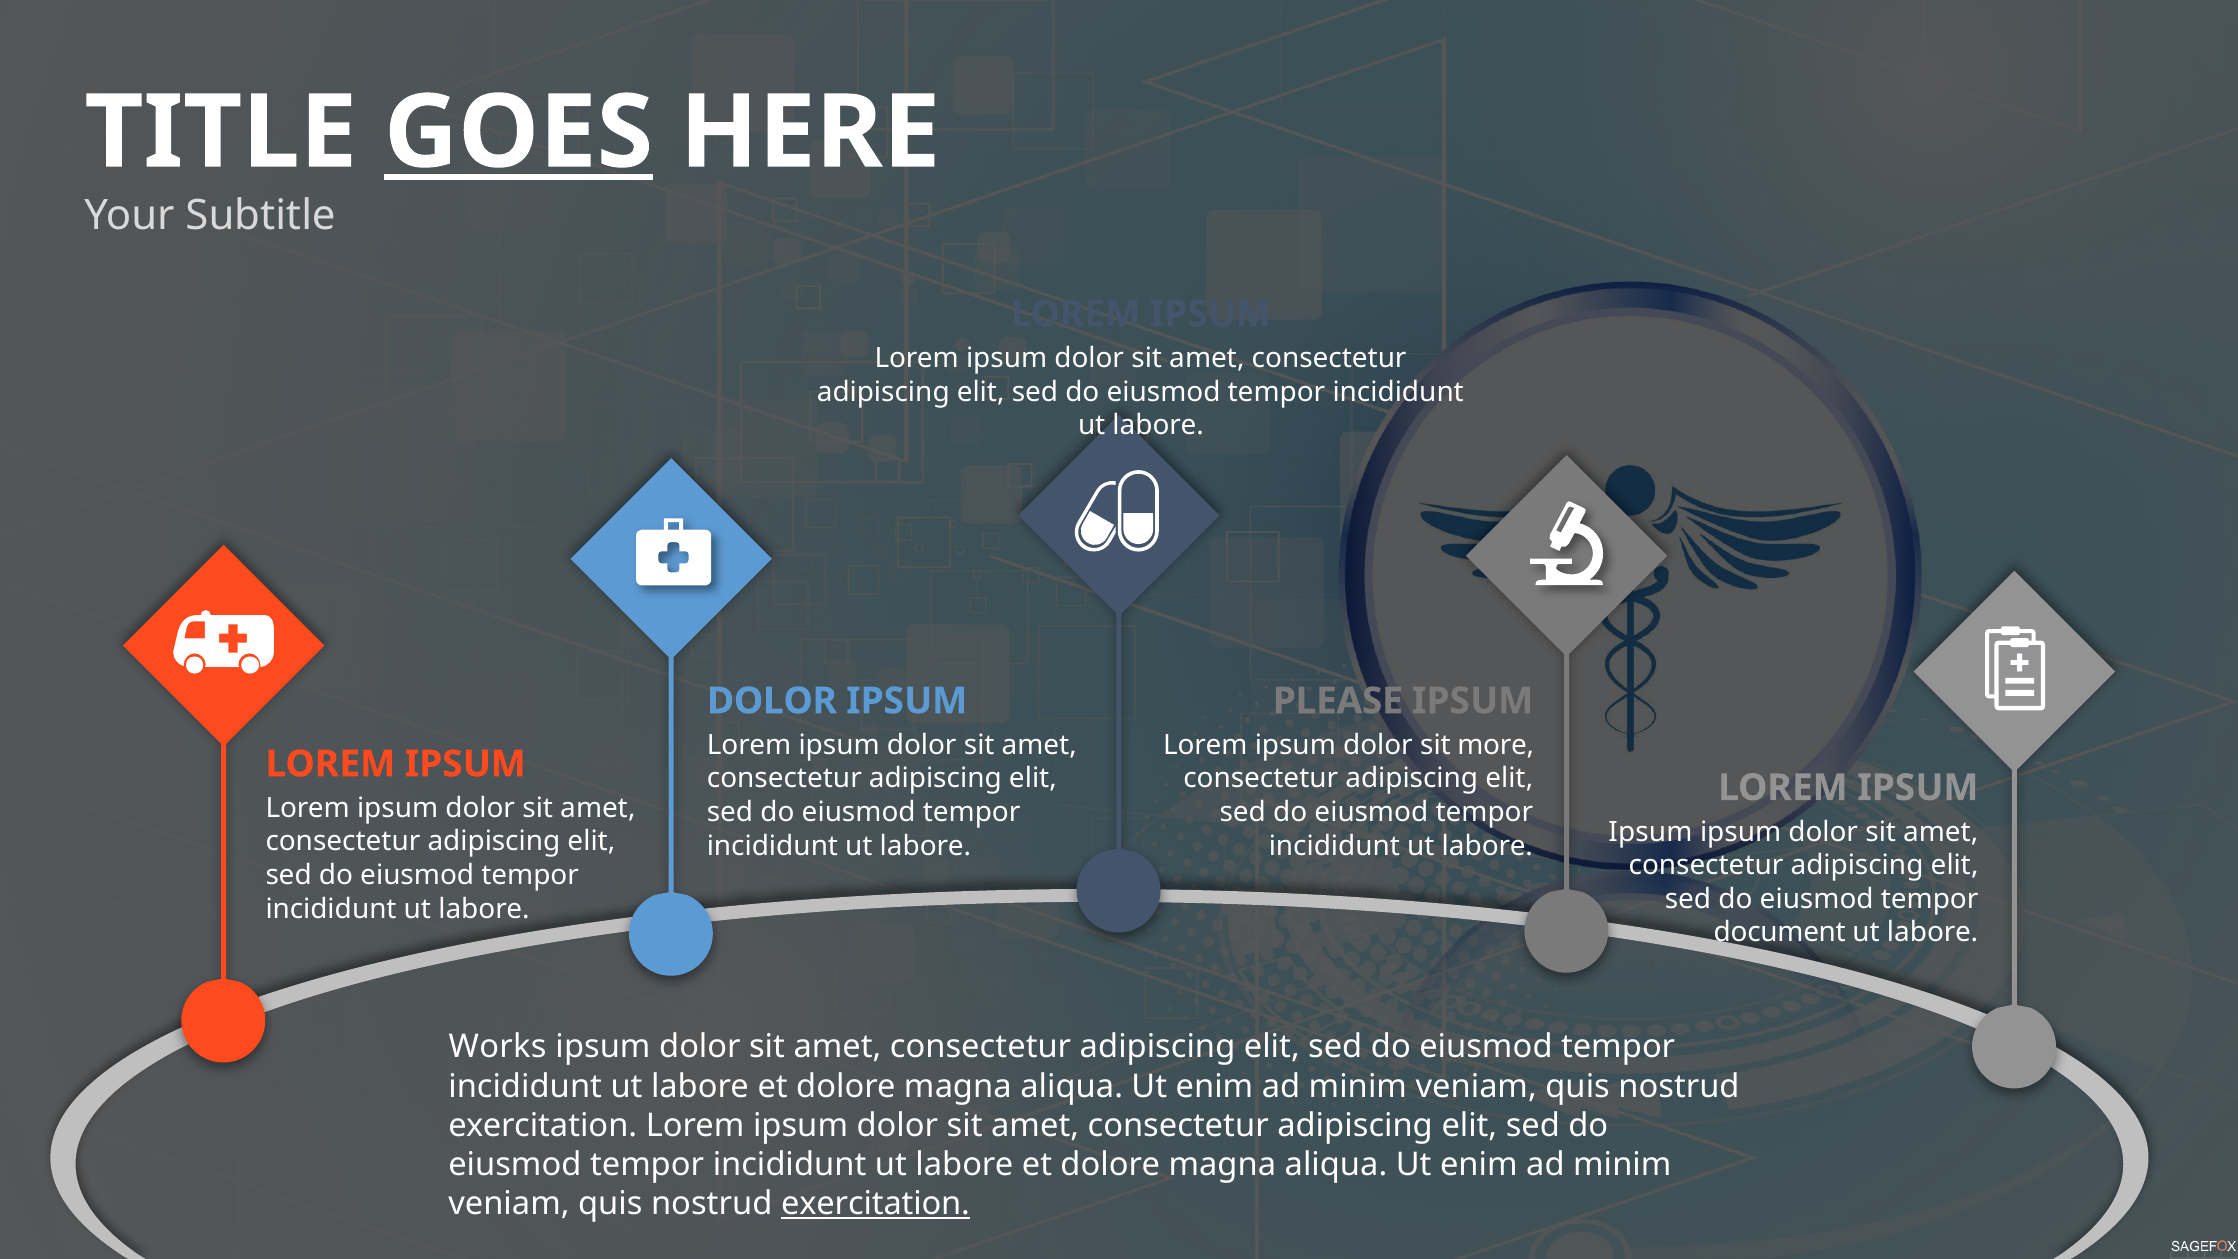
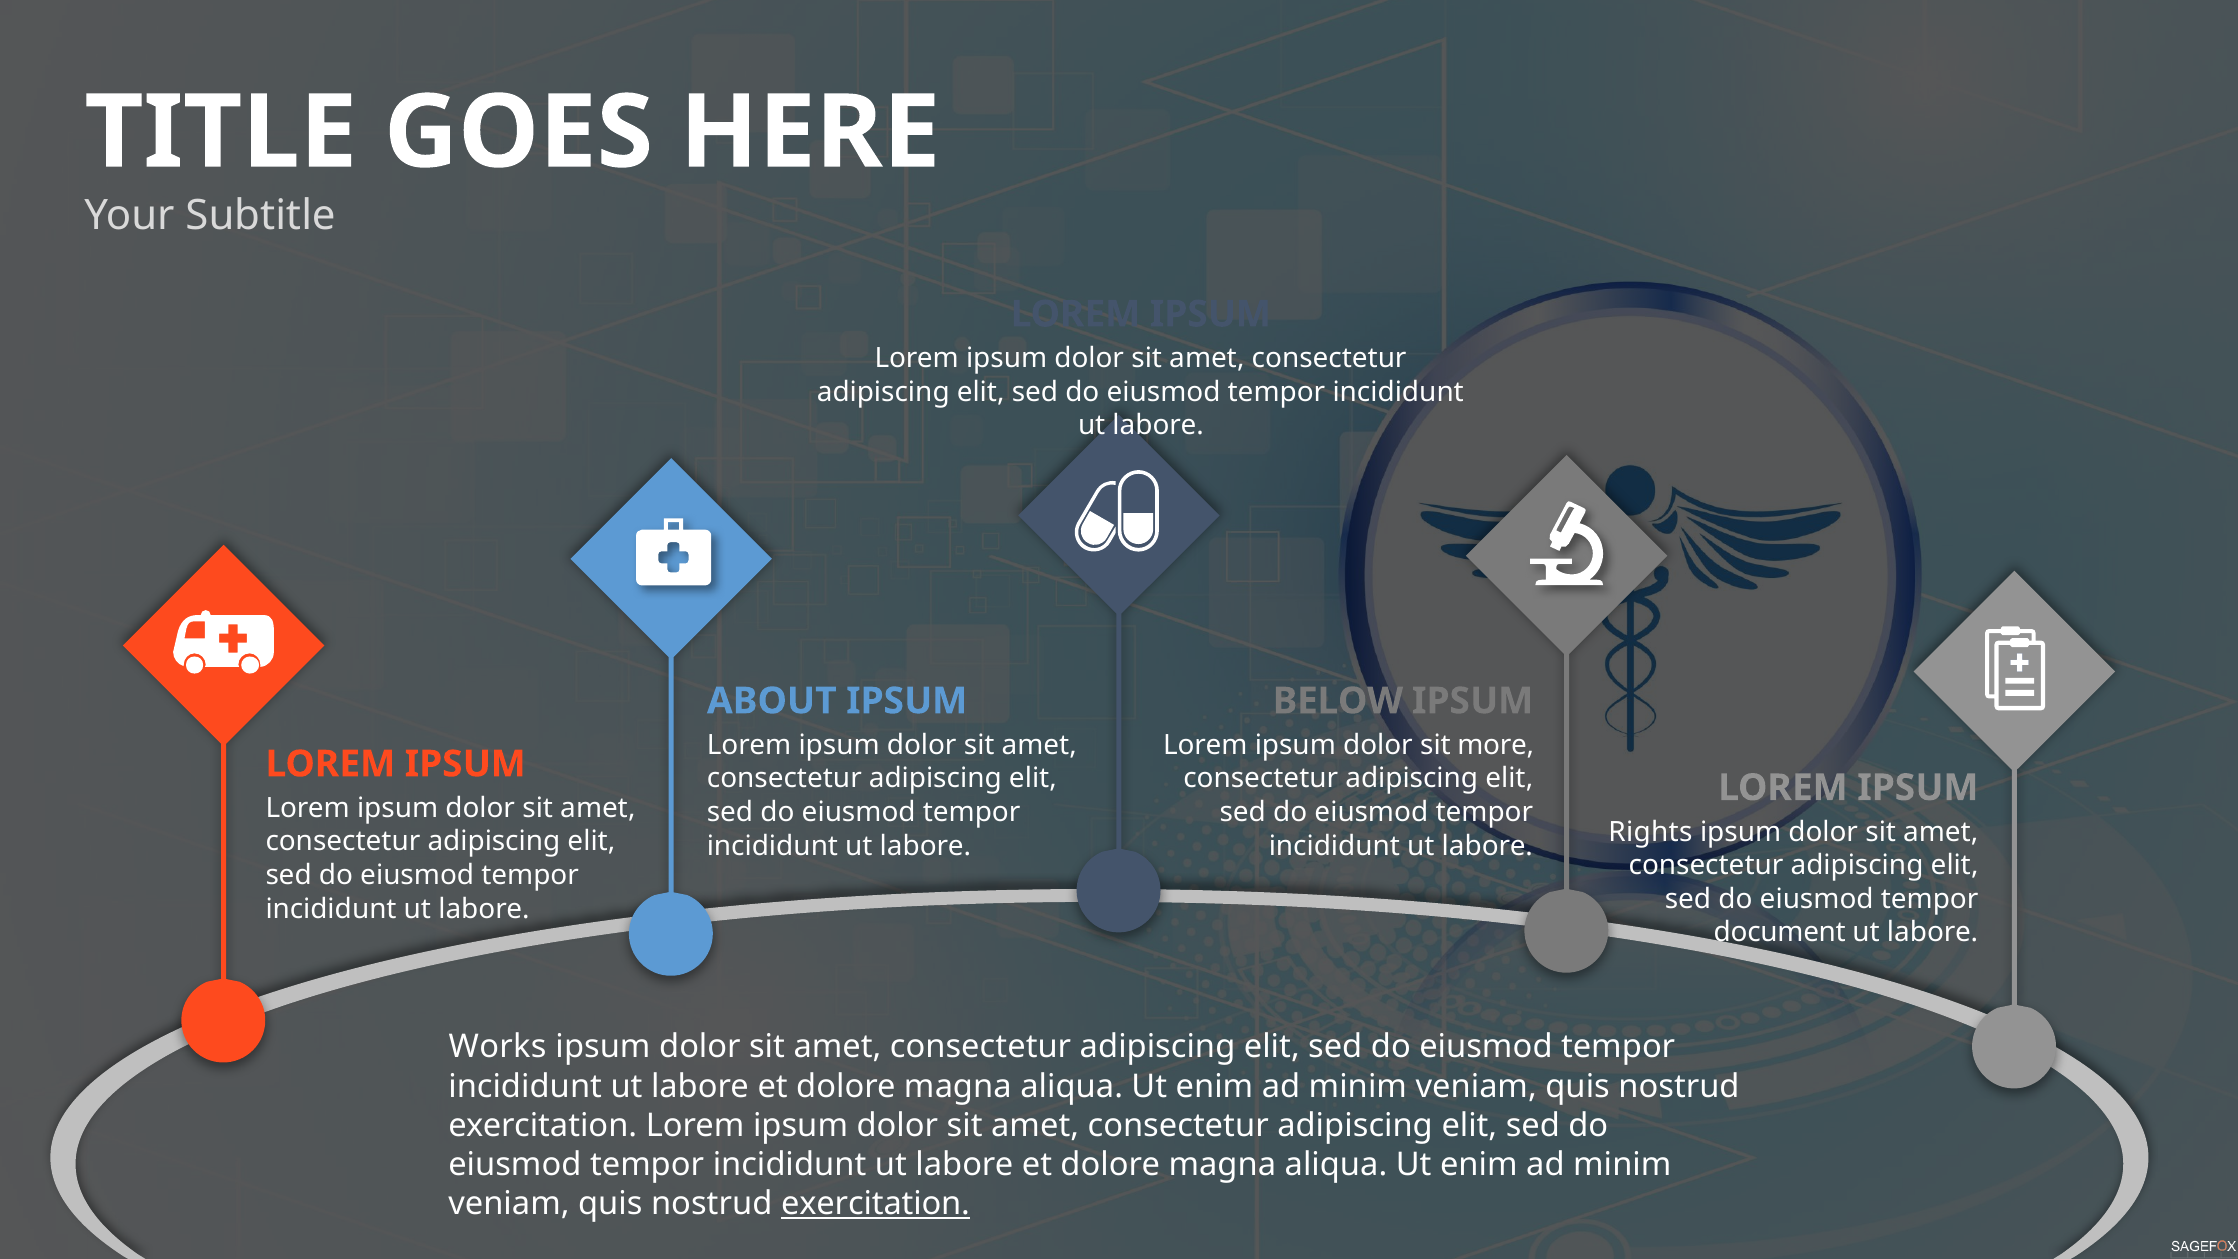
GOES underline: present -> none (518, 133)
DOLOR: DOLOR -> ABOUT (772, 701)
PLEASE: PLEASE -> BELOW (1338, 701)
Ipsum: Ipsum -> Rights (1650, 832)
